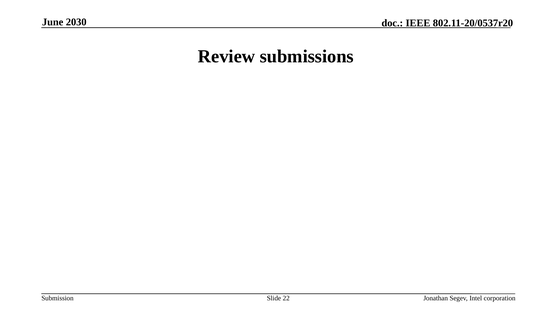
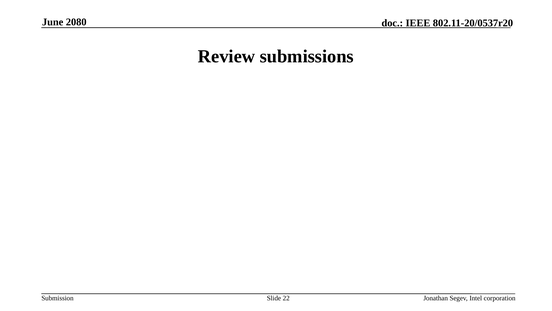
2030: 2030 -> 2080 (76, 22)
